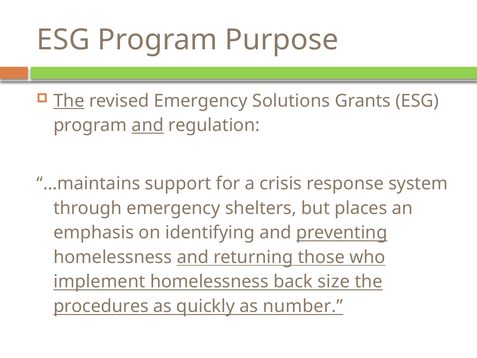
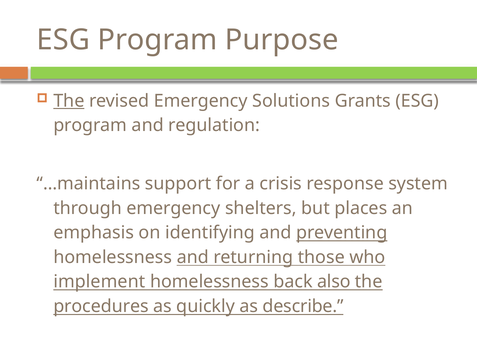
and underline: present -> none (148, 125)
size: size -> also (334, 282)
number: number -> describe (303, 306)
